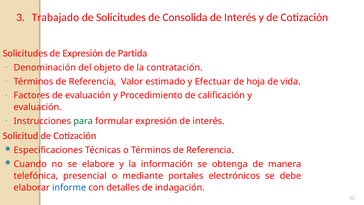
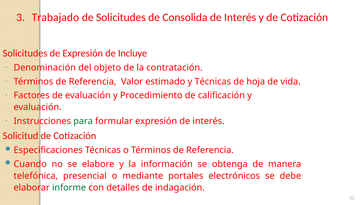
Partida: Partida -> Incluye (133, 53)
y Efectuar: Efectuar -> Técnicas (213, 81)
informe colour: blue -> green (69, 187)
